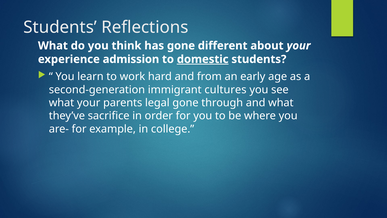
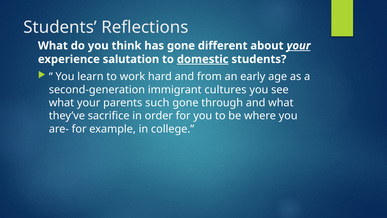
your underline: none -> present (299, 46)
admission: admission -> salutation (131, 59)
legal: legal -> such (157, 103)
